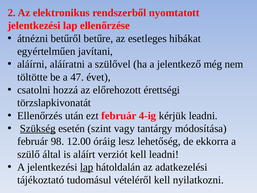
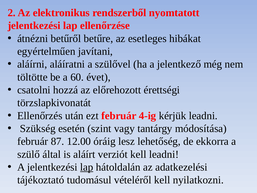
47: 47 -> 60 (77, 77)
Szükség underline: present -> none (38, 128)
98: 98 -> 87 (58, 141)
